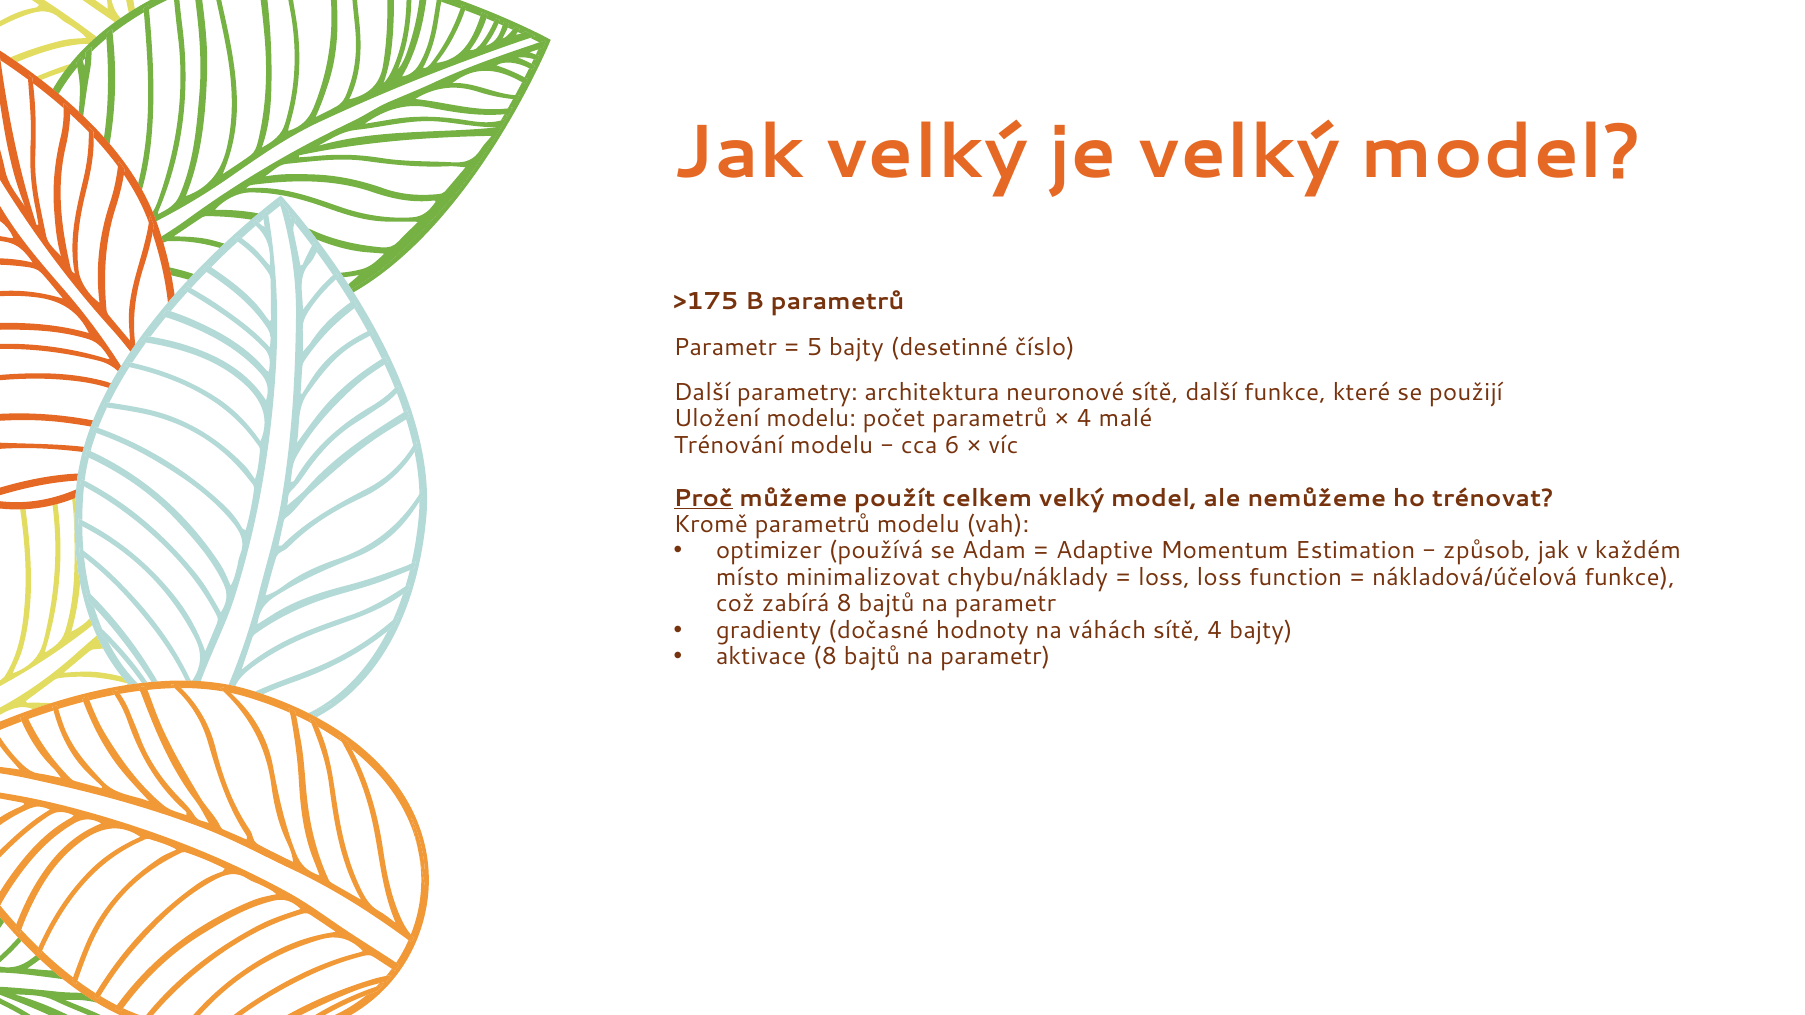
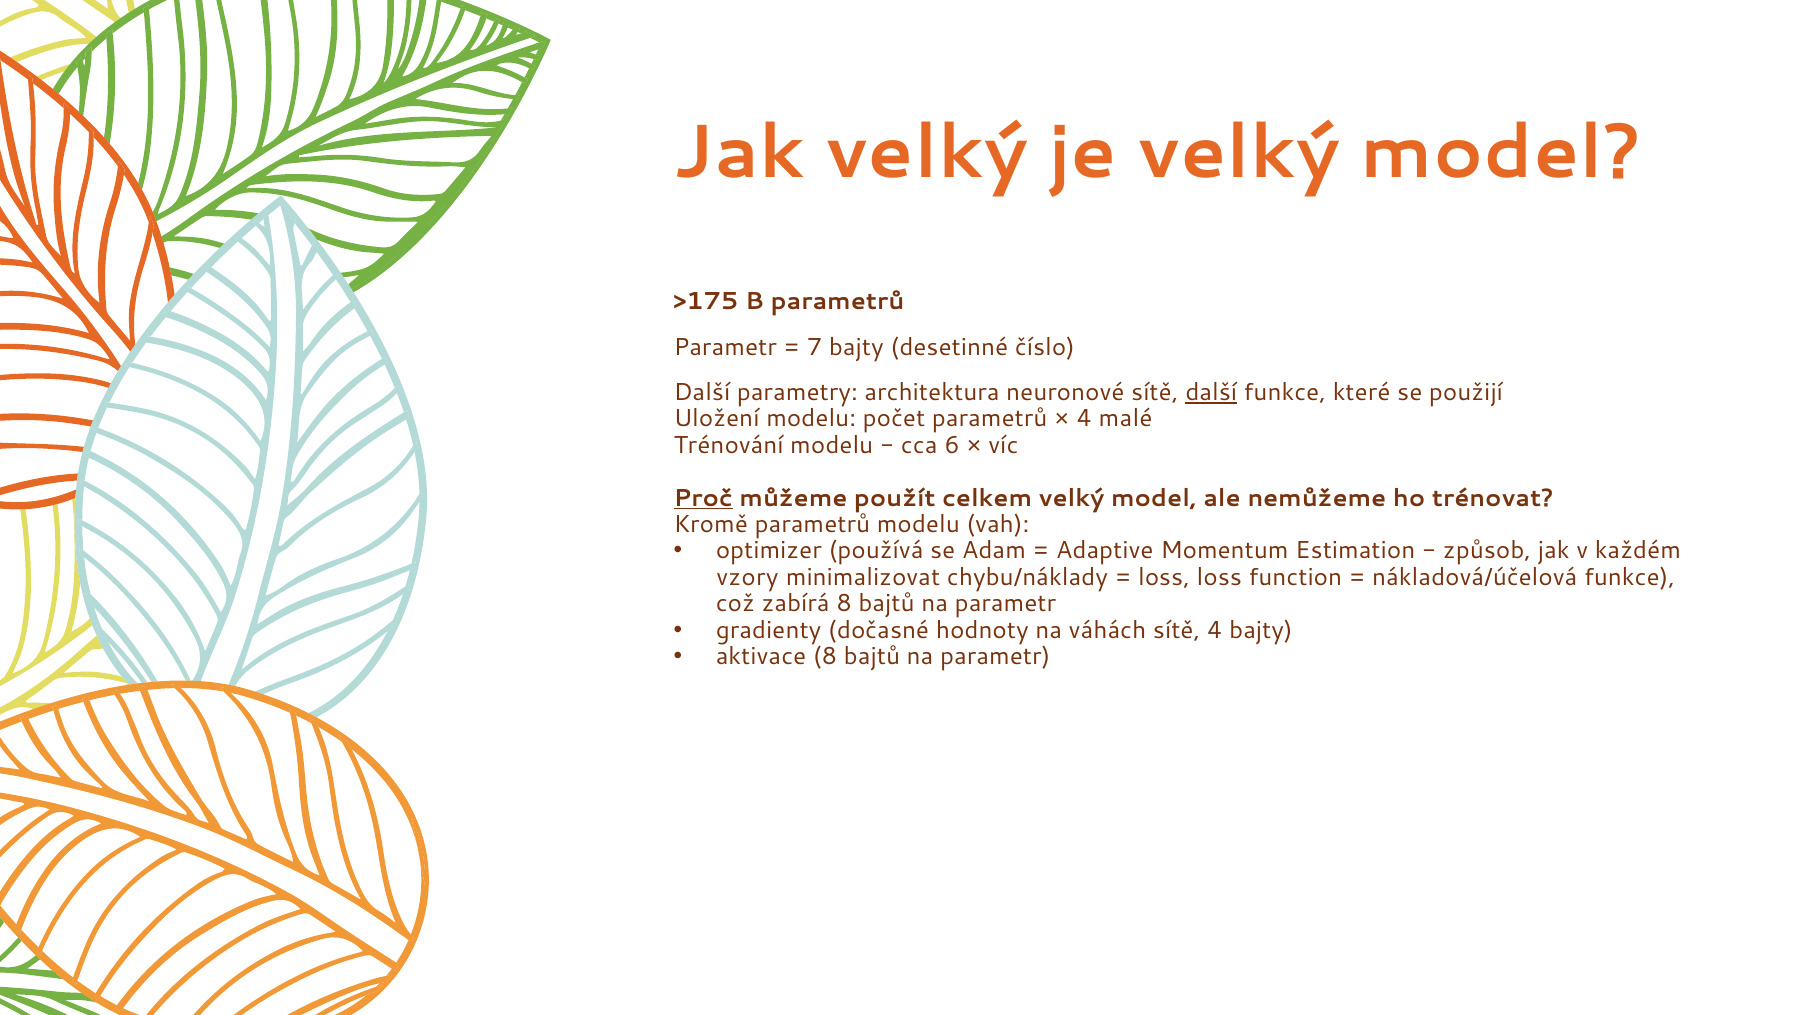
5: 5 -> 7 (815, 347)
další underline: none -> present (1211, 392)
místo: místo -> vzory (747, 577)
